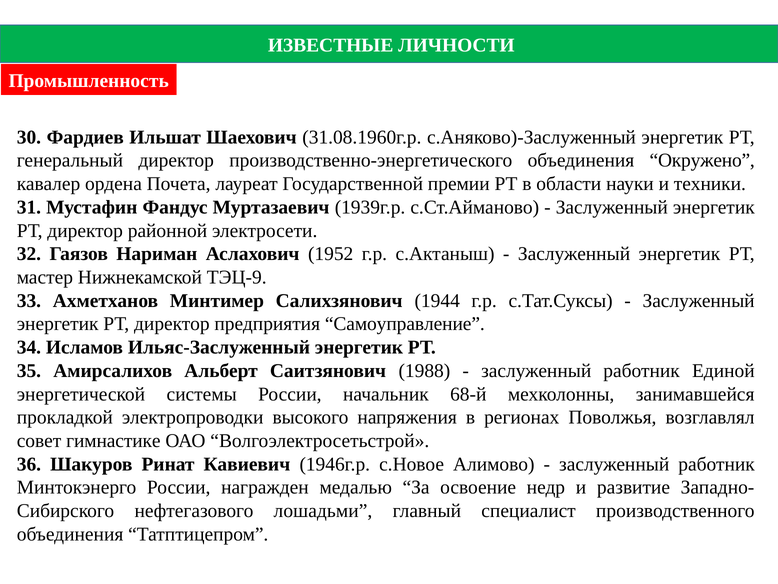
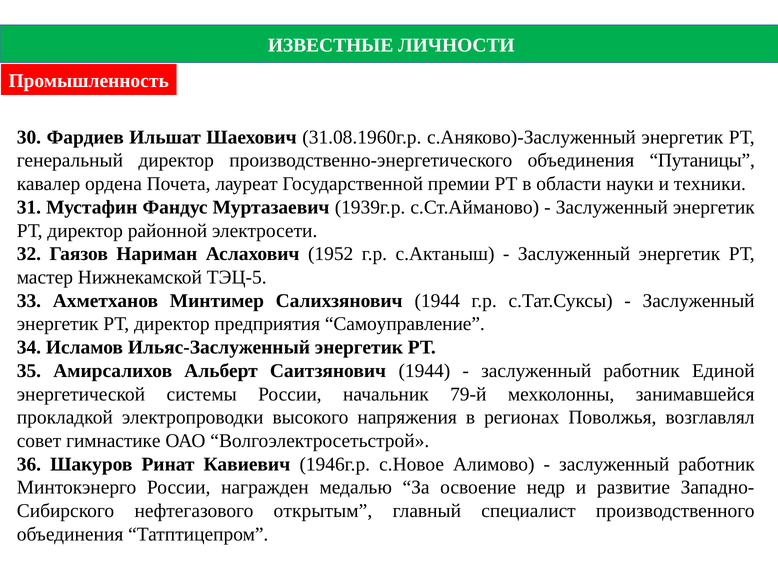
Окружено: Окружено -> Путаницы (702, 160)
ТЭЦ-9: ТЭЦ-9 -> ТЭЦ-5 (237, 277)
Саитзянович 1988: 1988 -> 1944 (424, 370)
68-й: 68-й -> 79-й (468, 394)
лошадьми: лошадьми -> открытым (323, 510)
